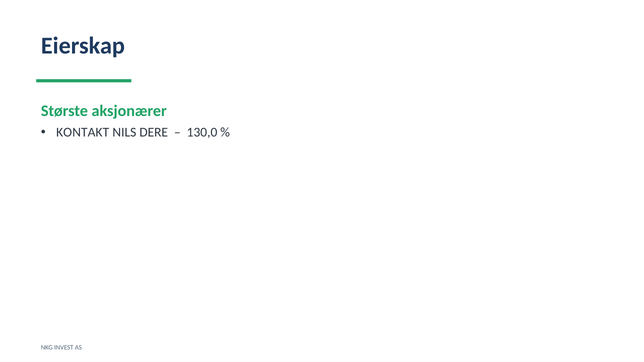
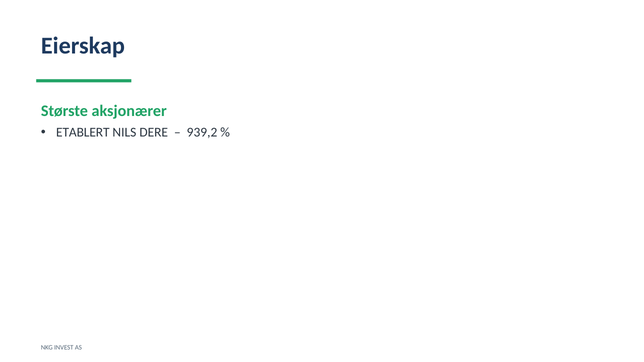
KONTAKT: KONTAKT -> ETABLERT (83, 132)
130,0: 130,0 -> 939,2 (202, 132)
